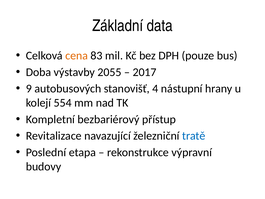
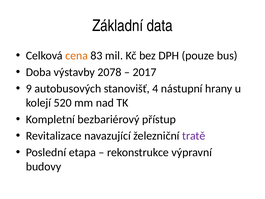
2055: 2055 -> 2078 (109, 72)
554: 554 -> 520 (63, 103)
tratě colour: blue -> purple (194, 136)
